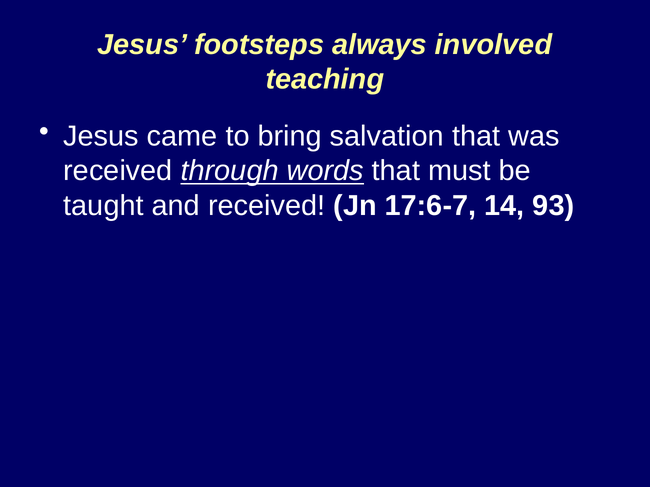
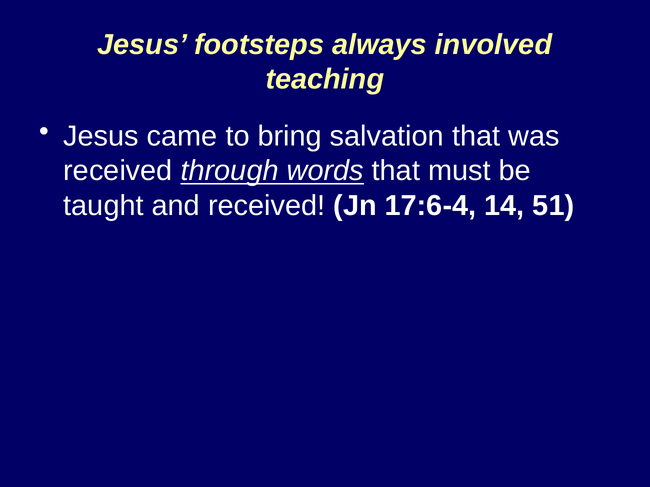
17:6-7: 17:6-7 -> 17:6-4 (430, 206)
93: 93 -> 51 (553, 206)
